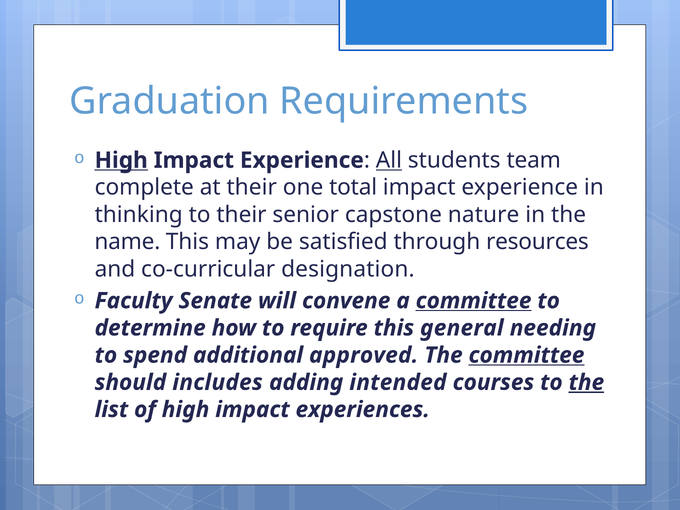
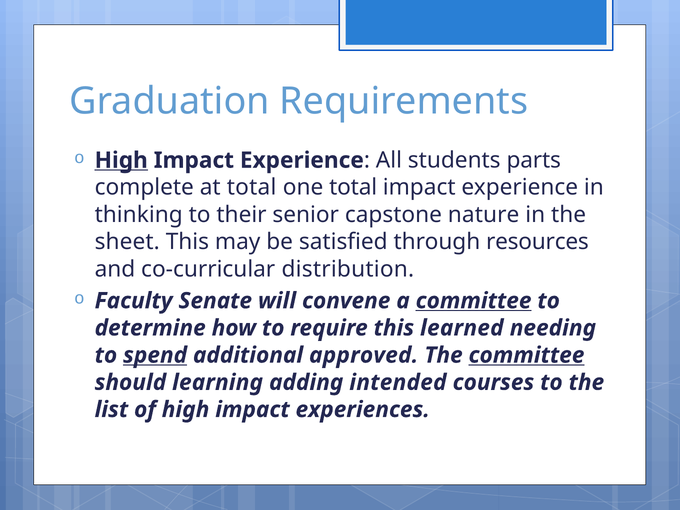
All underline: present -> none (389, 160)
team: team -> parts (534, 160)
at their: their -> total (252, 187)
name: name -> sheet (127, 242)
designation: designation -> distribution (348, 269)
general: general -> learned (462, 328)
spend underline: none -> present (155, 355)
includes: includes -> learning (218, 382)
the underline: present -> none (586, 382)
